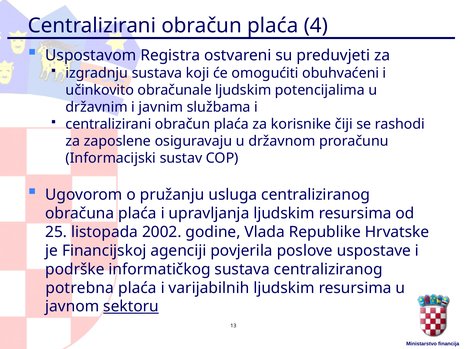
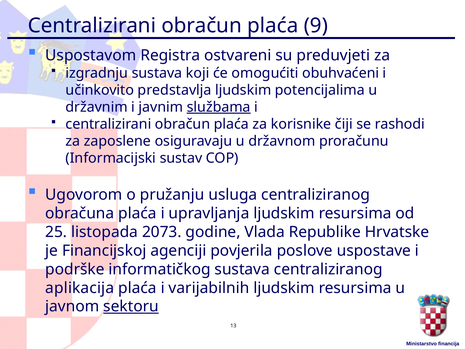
4: 4 -> 9 (316, 26)
obračunale: obračunale -> predstavlja (175, 90)
službama underline: none -> present (219, 107)
2002: 2002 -> 2073 (162, 232)
potrebna: potrebna -> aplikacija (80, 288)
